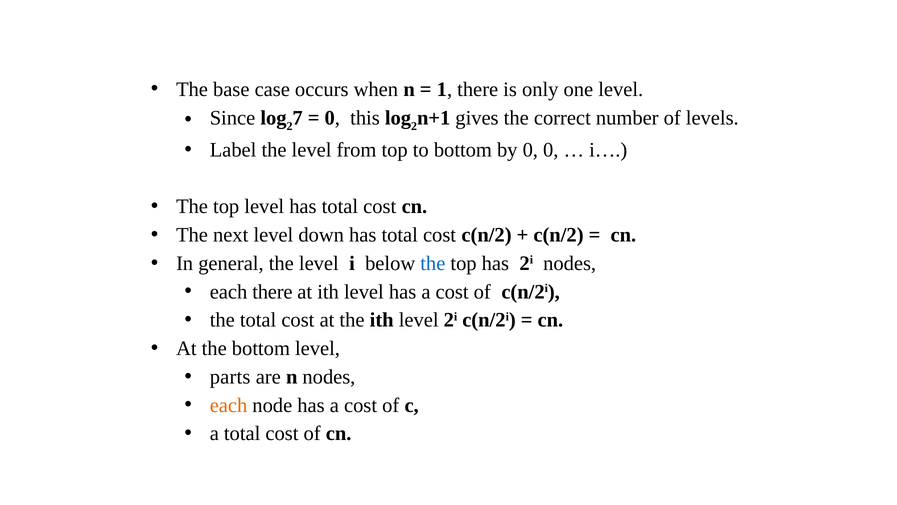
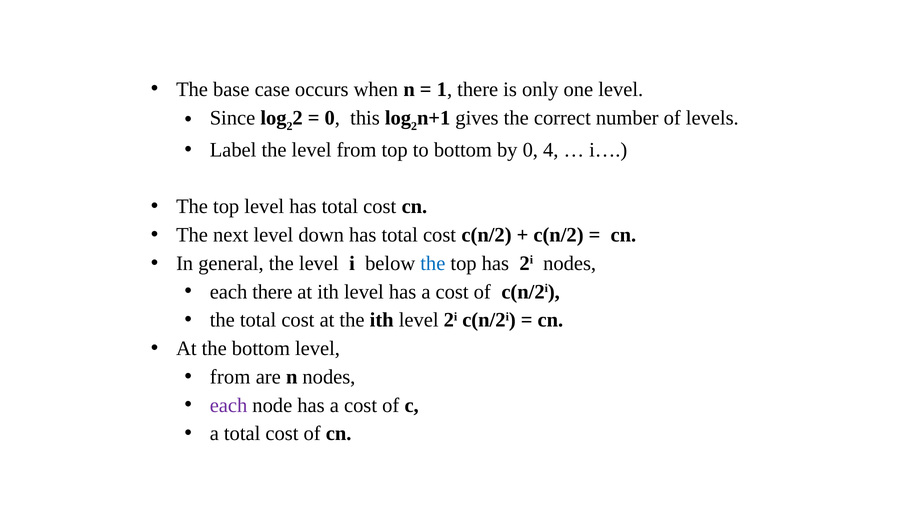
7: 7 -> 2 (298, 118)
0 0: 0 -> 4 (551, 150)
parts: parts -> from (230, 377)
each colour: orange -> purple (229, 405)
